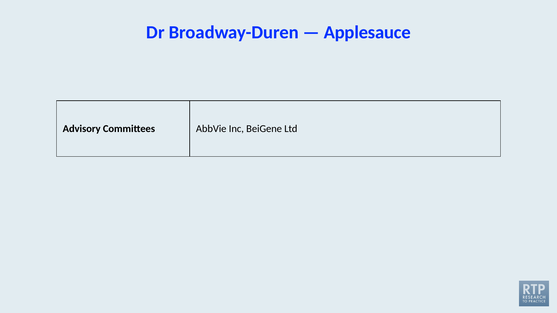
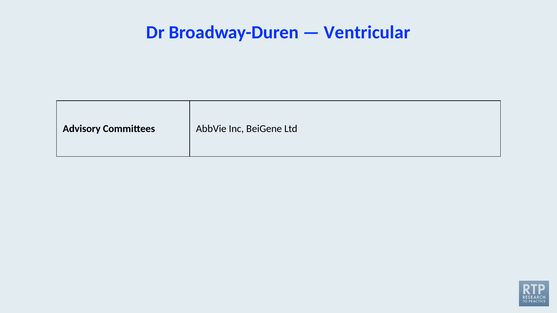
Applesauce: Applesauce -> Ventricular (367, 32)
